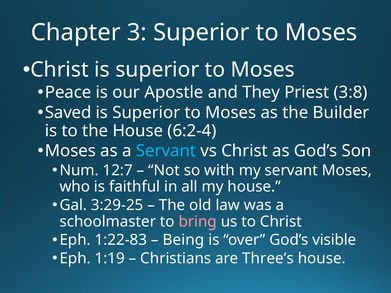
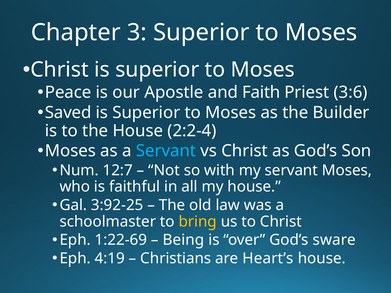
They: They -> Faith (261, 92)
3:8: 3:8 -> 3:6 (351, 92)
6:2-4: 6:2-4 -> 2:2-4 (192, 131)
3:29-25: 3:29-25 -> 3:92-25 (117, 205)
bring colour: pink -> yellow (198, 222)
1:22-83: 1:22-83 -> 1:22-69 (121, 240)
visible: visible -> sware (334, 240)
1:19: 1:19 -> 4:19 (110, 259)
Three’s: Three’s -> Heart’s (268, 259)
